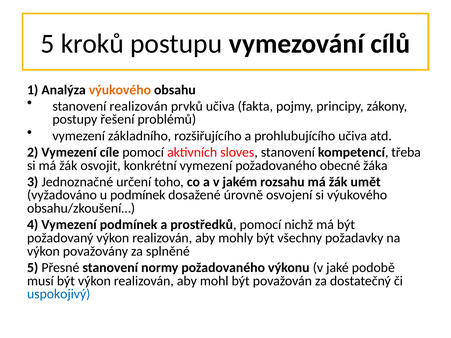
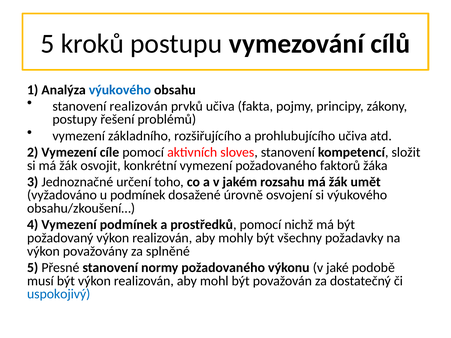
výukového colour: orange -> blue (120, 90)
třeba: třeba -> složit (406, 152)
obecné: obecné -> faktorů (340, 166)
